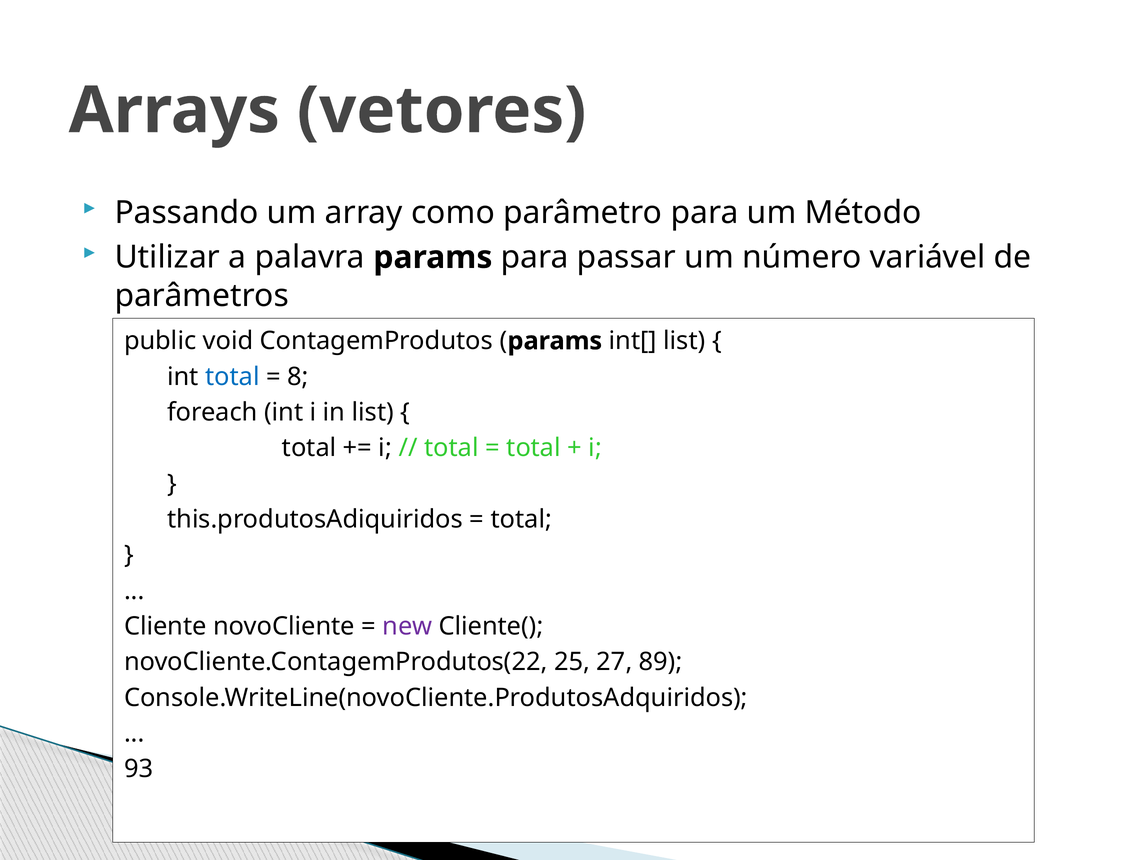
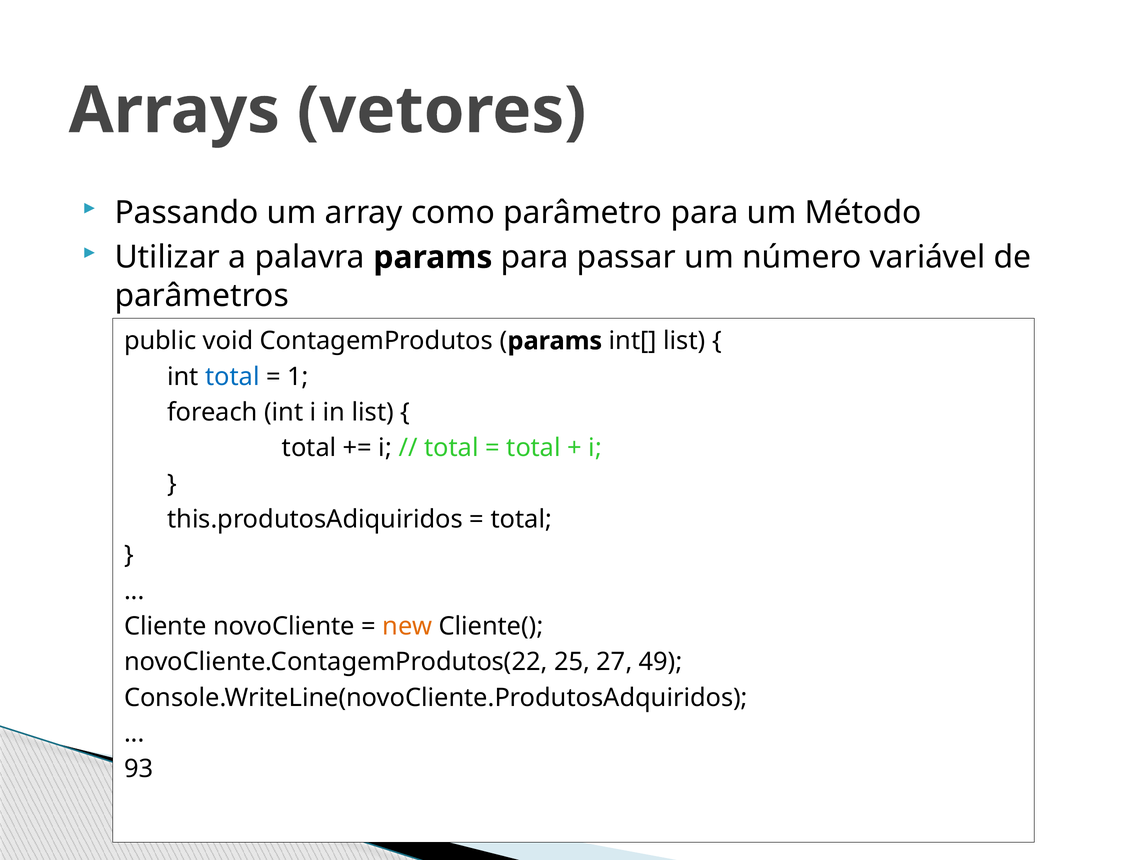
8: 8 -> 1 (298, 377)
new colour: purple -> orange (407, 626)
89: 89 -> 49 (661, 662)
